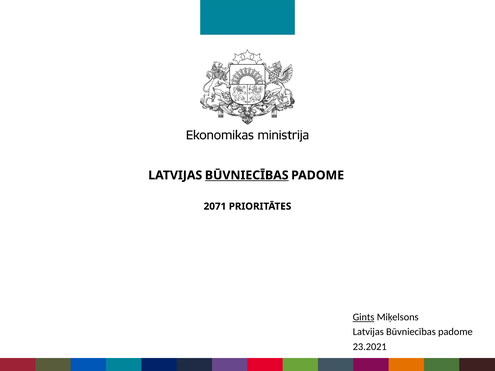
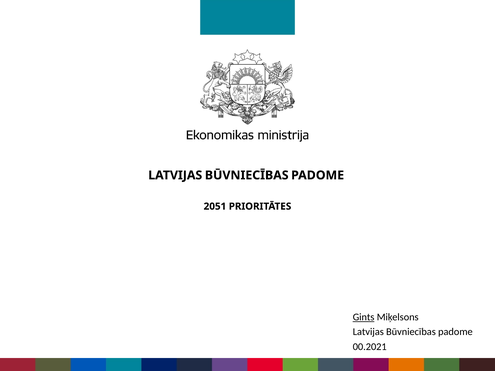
BŪVNIECĪBAS underline: present -> none (247, 175)
2071: 2071 -> 2051 (215, 207)
23.2021: 23.2021 -> 00.2021 (370, 347)
